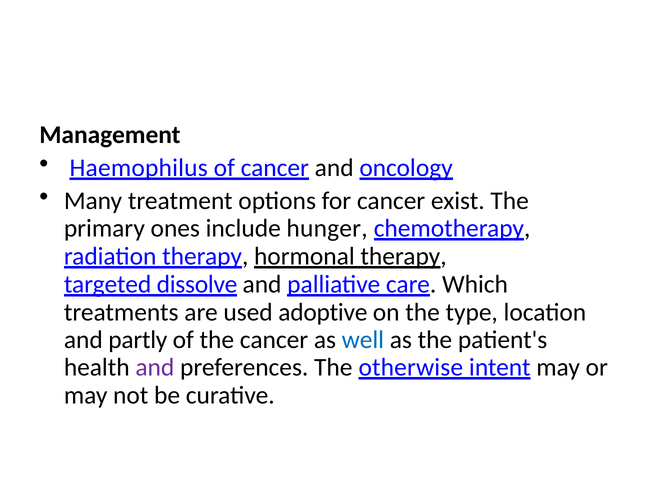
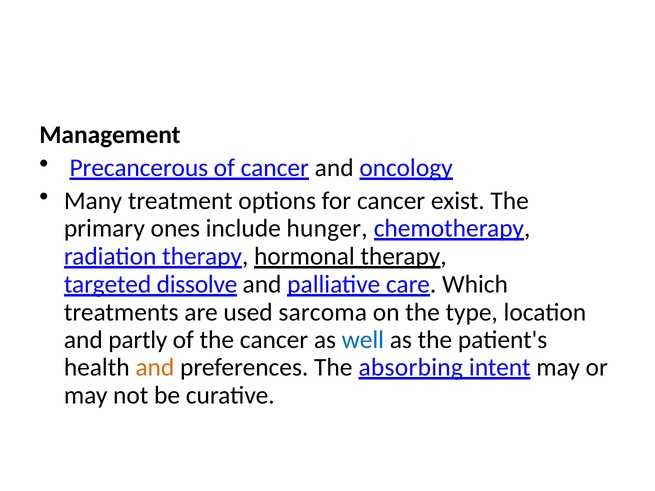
Haemophilus: Haemophilus -> Precancerous (139, 168)
adoptive: adoptive -> sarcoma (323, 312)
and colour: purple -> orange (155, 368)
otherwise: otherwise -> absorbing (411, 368)
